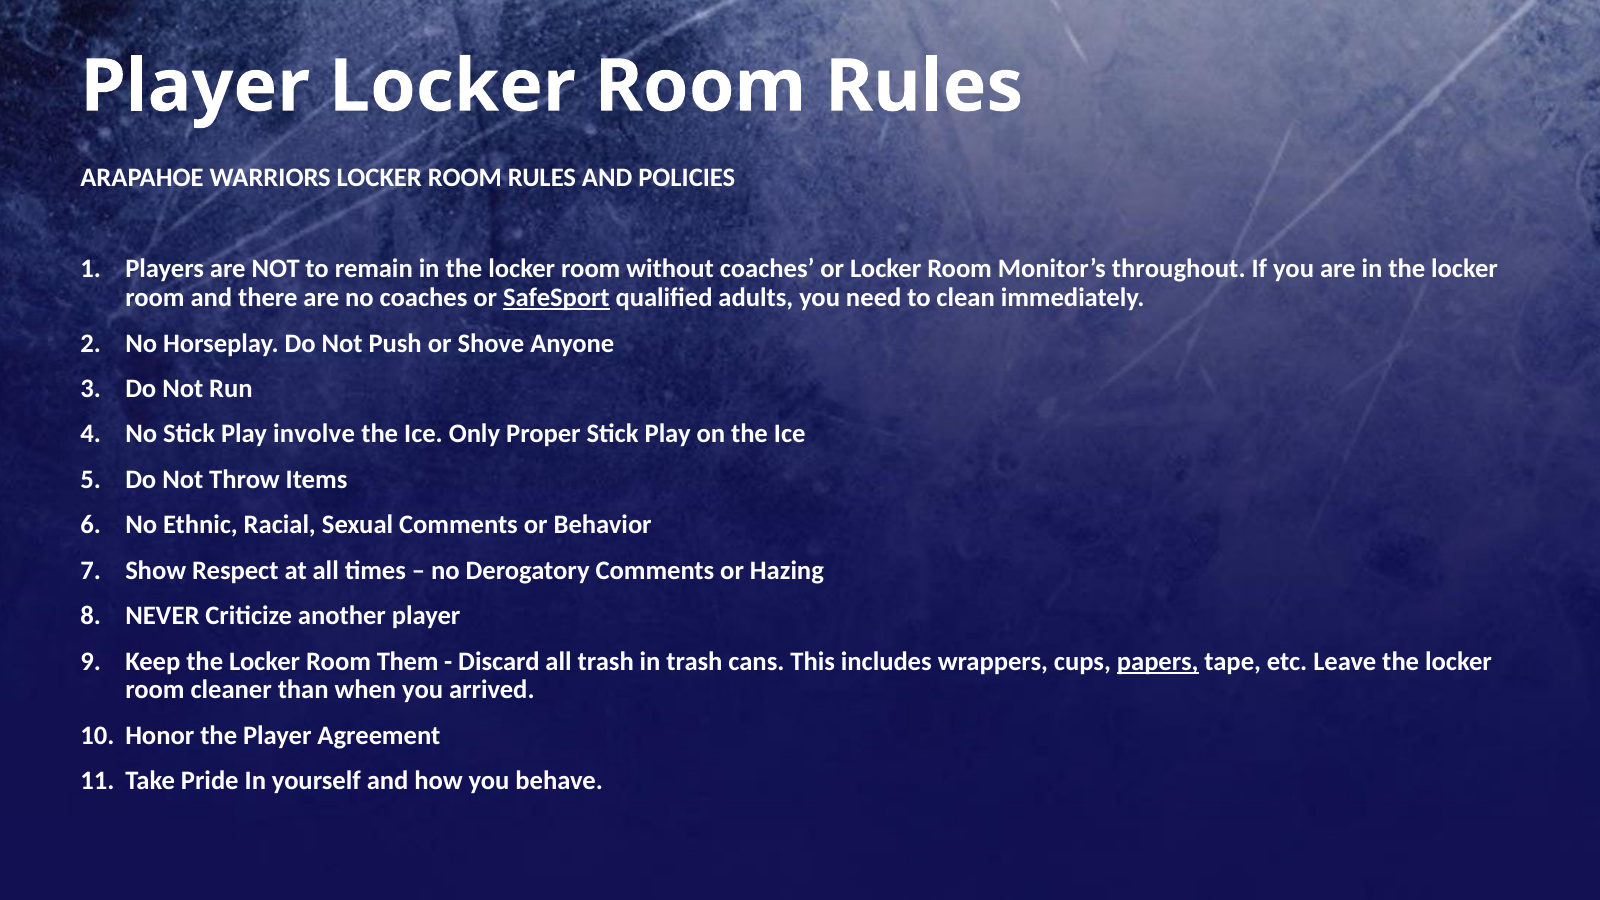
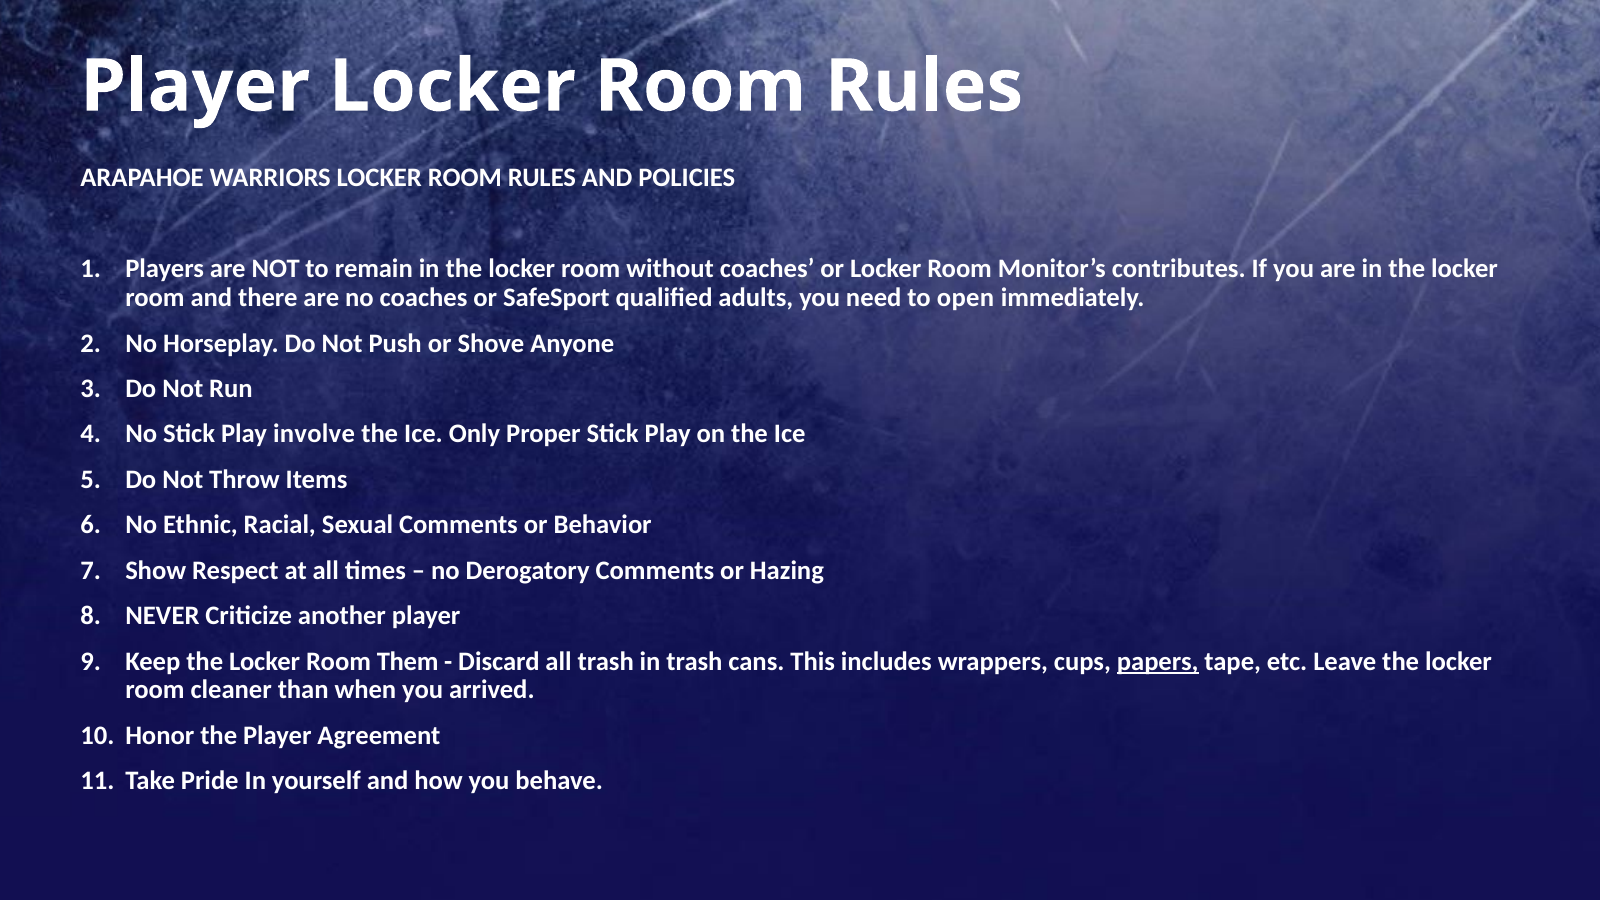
throughout: throughout -> contributes (1179, 269)
SafeSport underline: present -> none (556, 298)
clean: clean -> open (966, 298)
